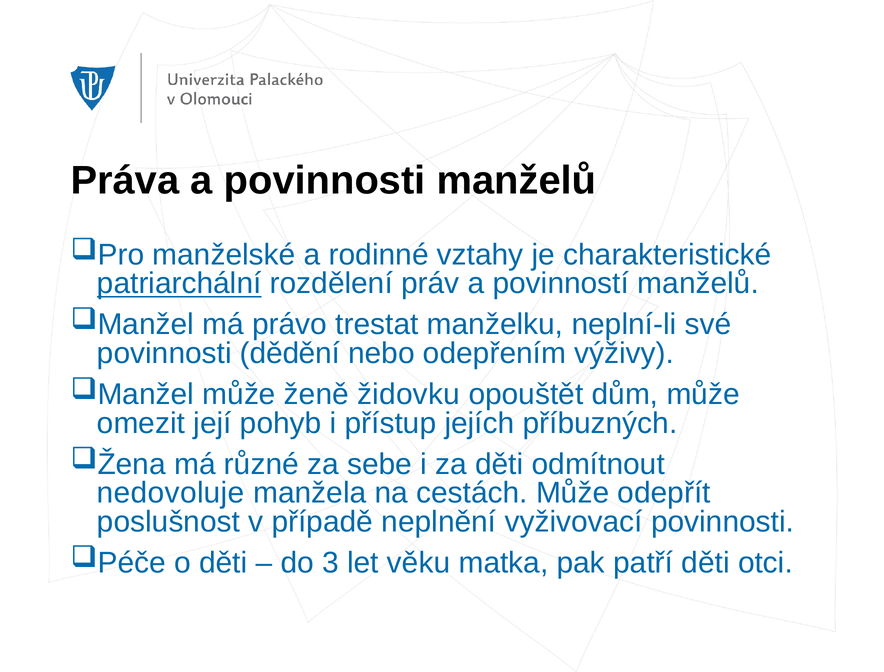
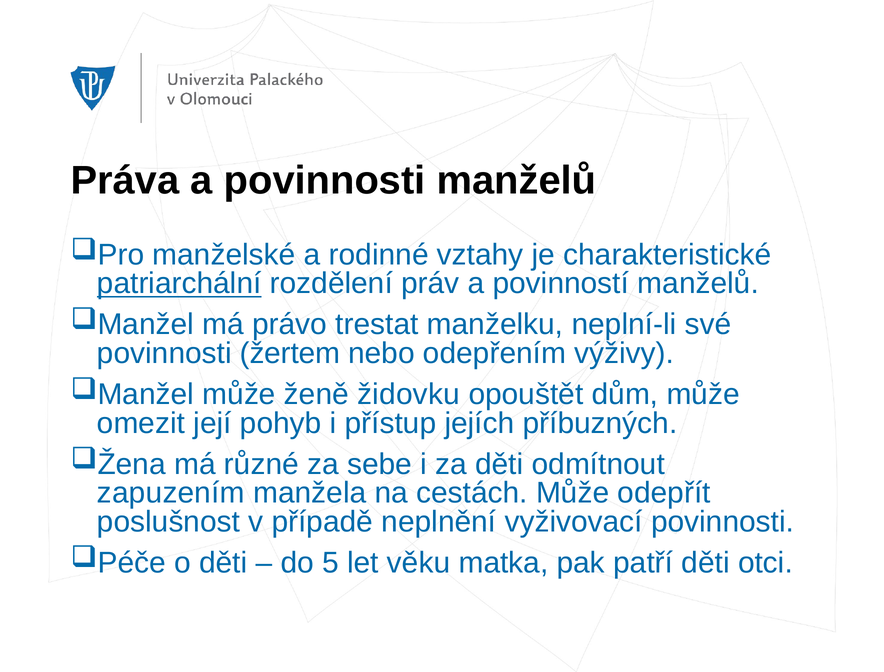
dědění: dědění -> žertem (290, 353)
nedovoluje: nedovoluje -> zapuzením (171, 493)
3: 3 -> 5 (331, 563)
